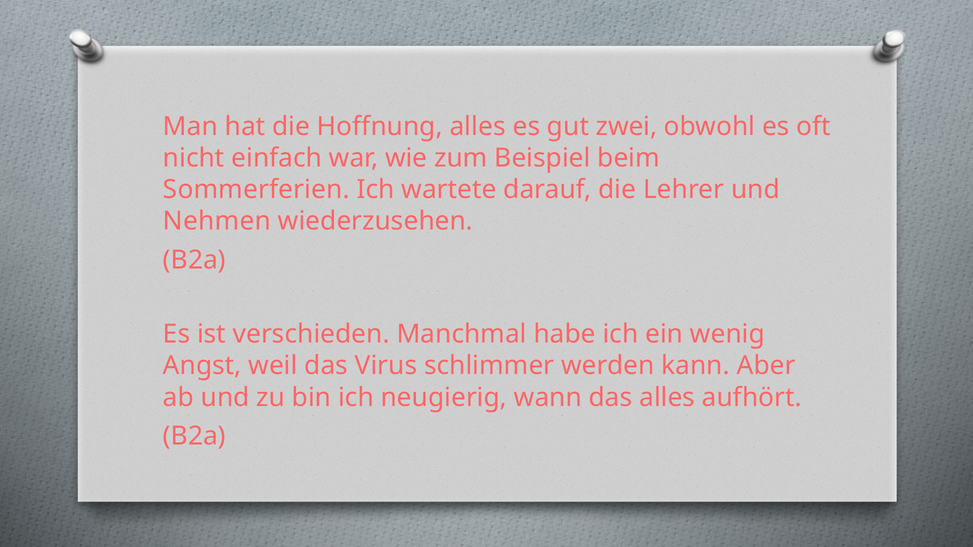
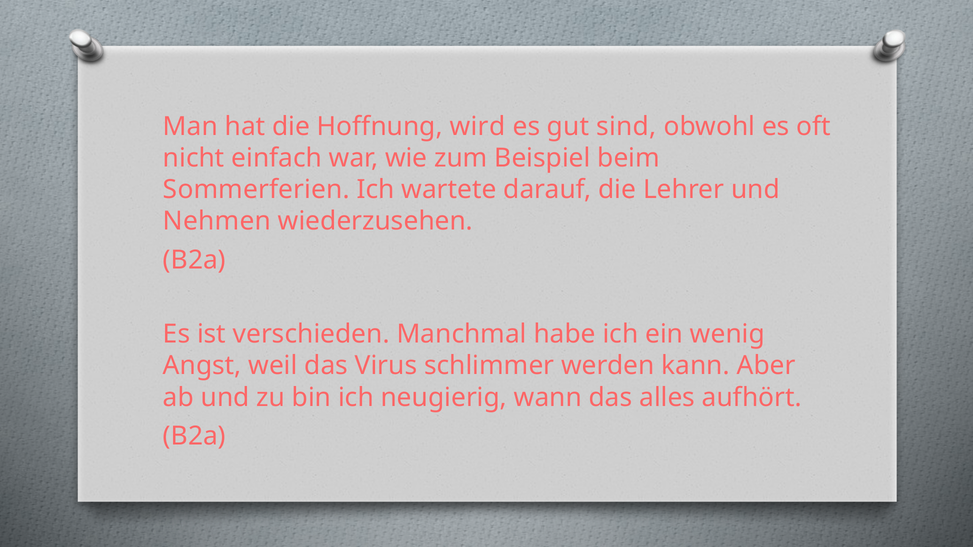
Hoffnung alles: alles -> wird (478, 126)
zwei: zwei -> sind (626, 126)
